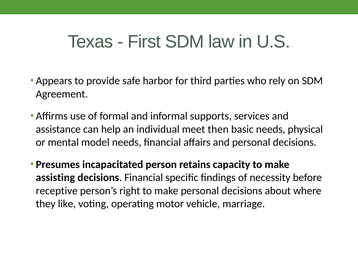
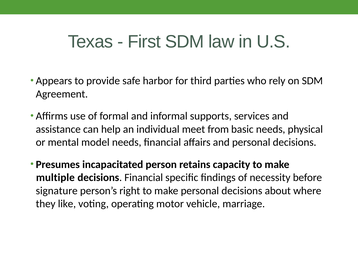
then: then -> from (218, 129)
assisting: assisting -> multiple (55, 177)
receptive: receptive -> signature (57, 190)
